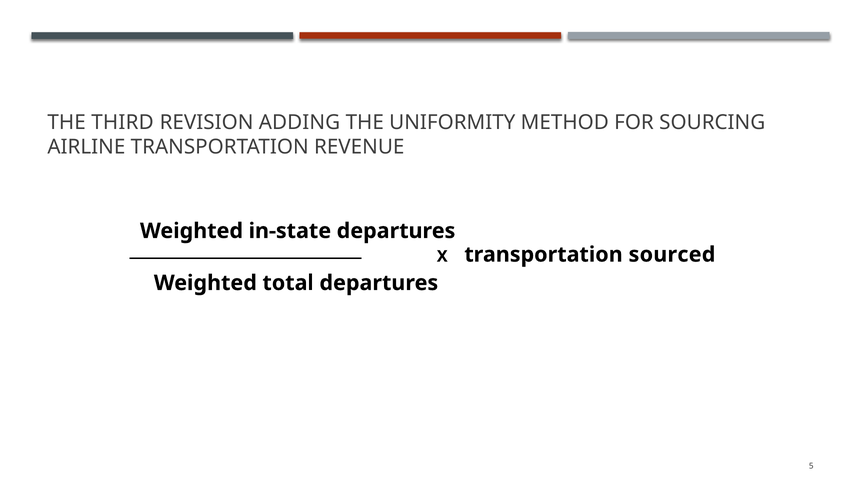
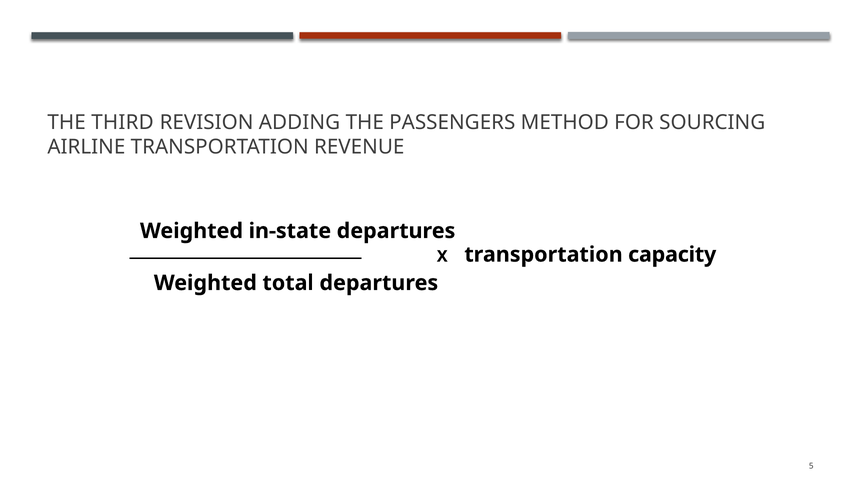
UNIFORMITY: UNIFORMITY -> PASSENGERS (452, 122)
sourced: sourced -> capacity (672, 255)
